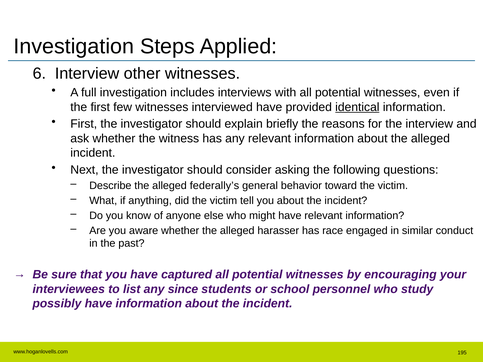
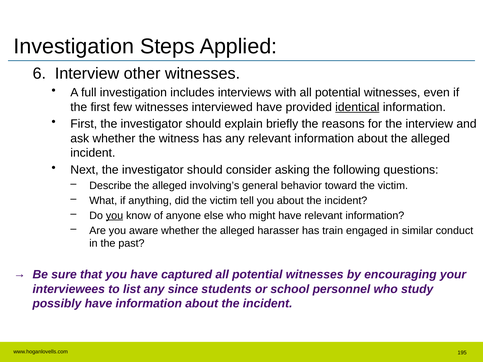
federally’s: federally’s -> involving’s (214, 186)
you underline: none -> present (114, 216)
race: race -> train (333, 231)
